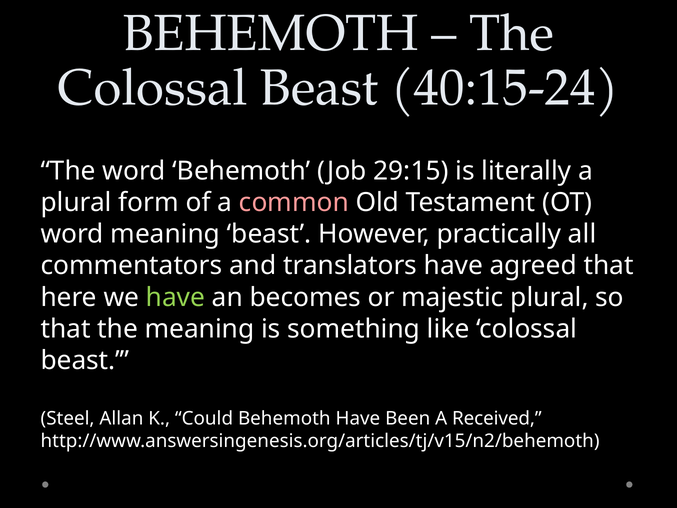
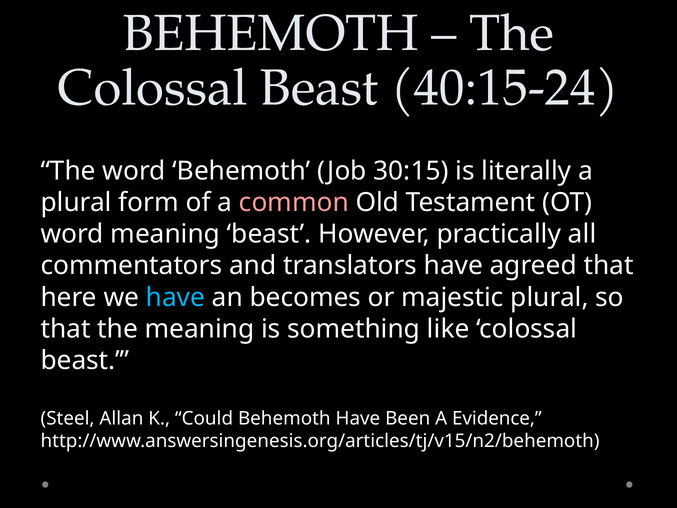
29:15: 29:15 -> 30:15 (411, 171)
have colour: light green -> light blue (176, 297)
Received: Received -> Evidence (497, 418)
